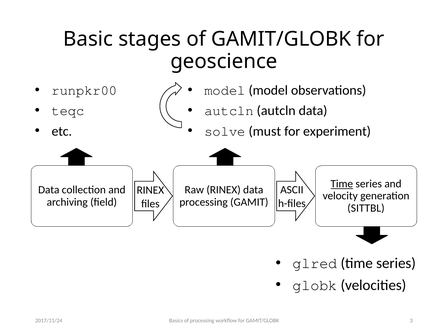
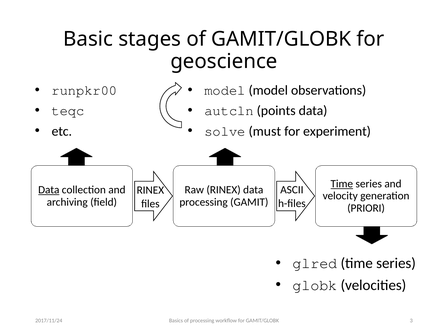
autcln autcln: autcln -> points (276, 111)
Data underline: none -> present (49, 190)
SITTBL: SITTBL -> PRIORI (366, 208)
